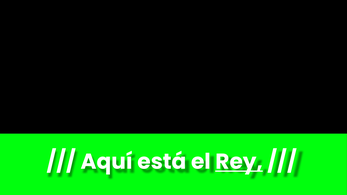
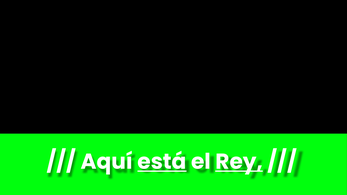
está underline: none -> present (162, 162)
